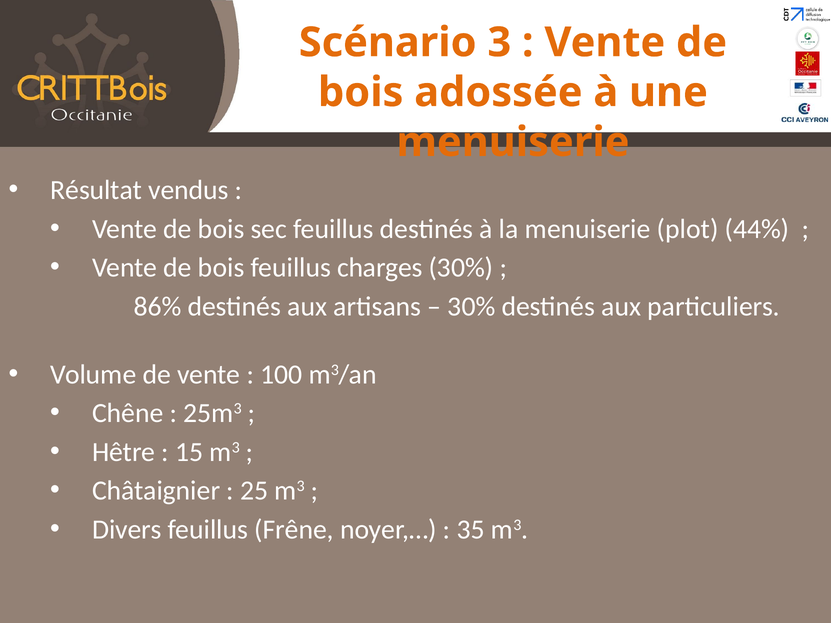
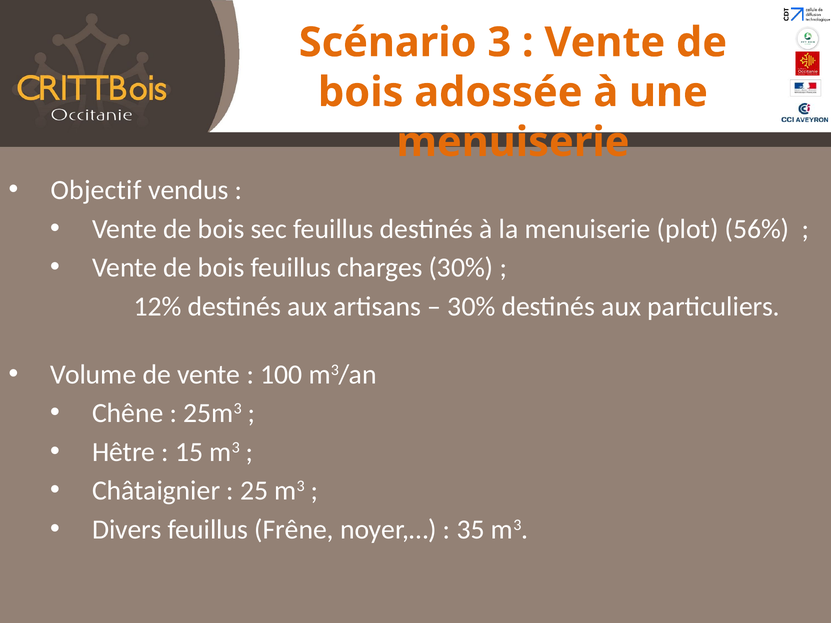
Résultat: Résultat -> Objectif (96, 190)
44%: 44% -> 56% (757, 229)
86%: 86% -> 12% (157, 307)
